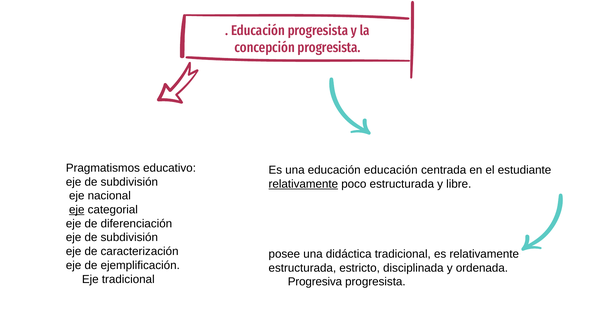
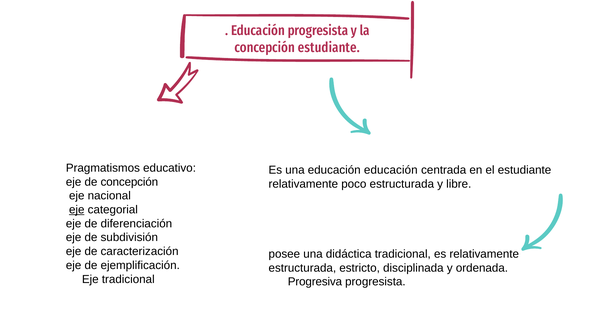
concepción progresista: progresista -> estudiante (329, 47)
subdivisión: subdivisión -> concepción (129, 182)
relativamente underline: present -> none (303, 184)
